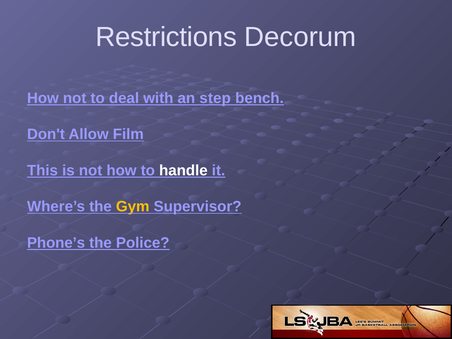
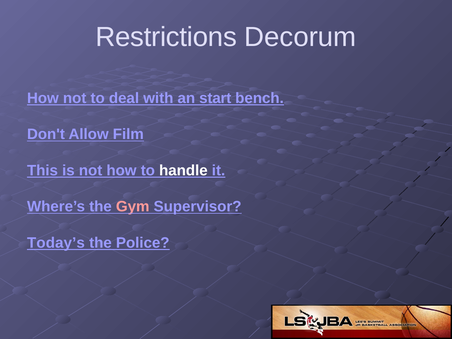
step: step -> start (215, 98)
Gym colour: yellow -> pink (133, 207)
Phone’s: Phone’s -> Today’s (56, 243)
